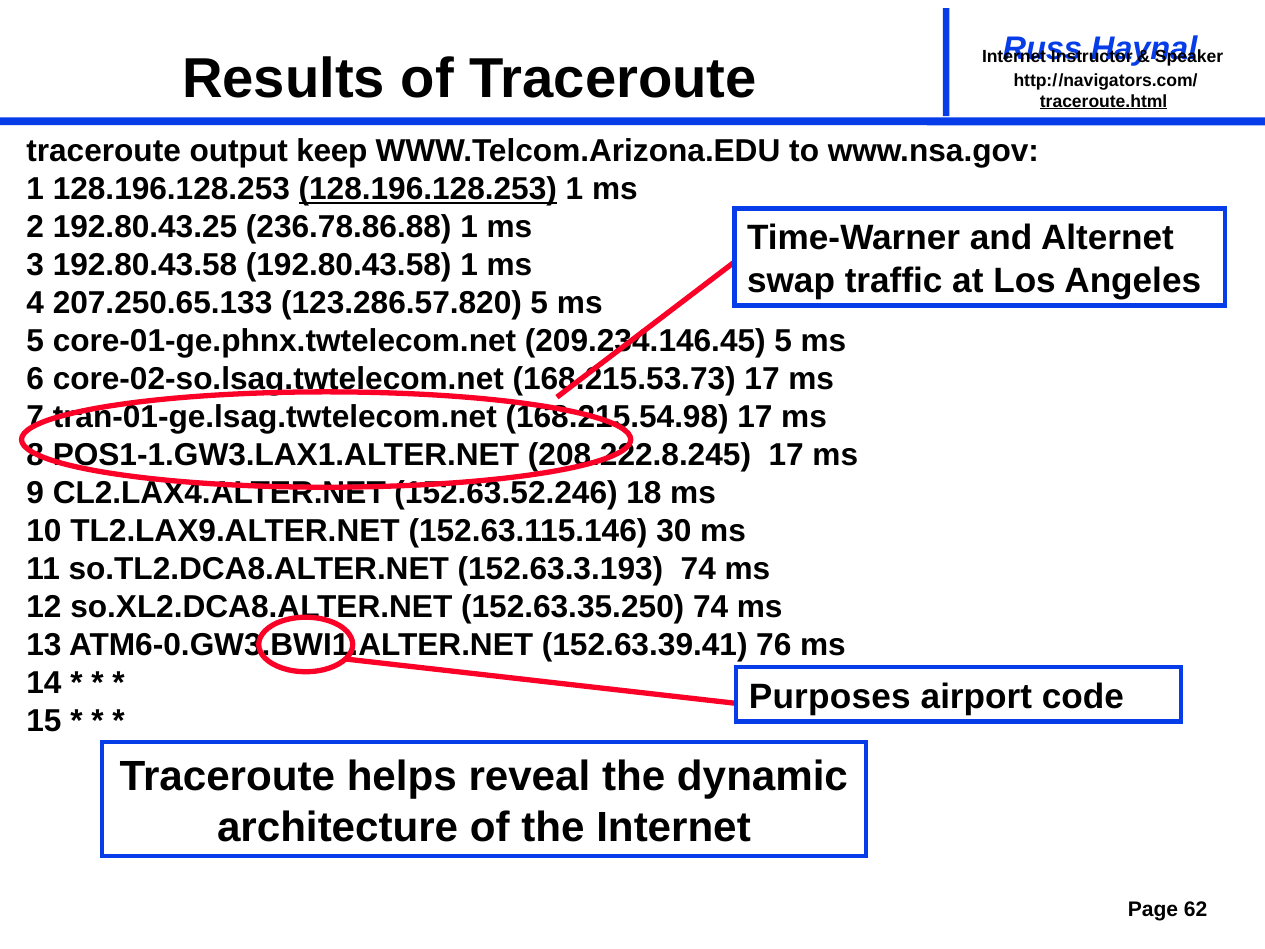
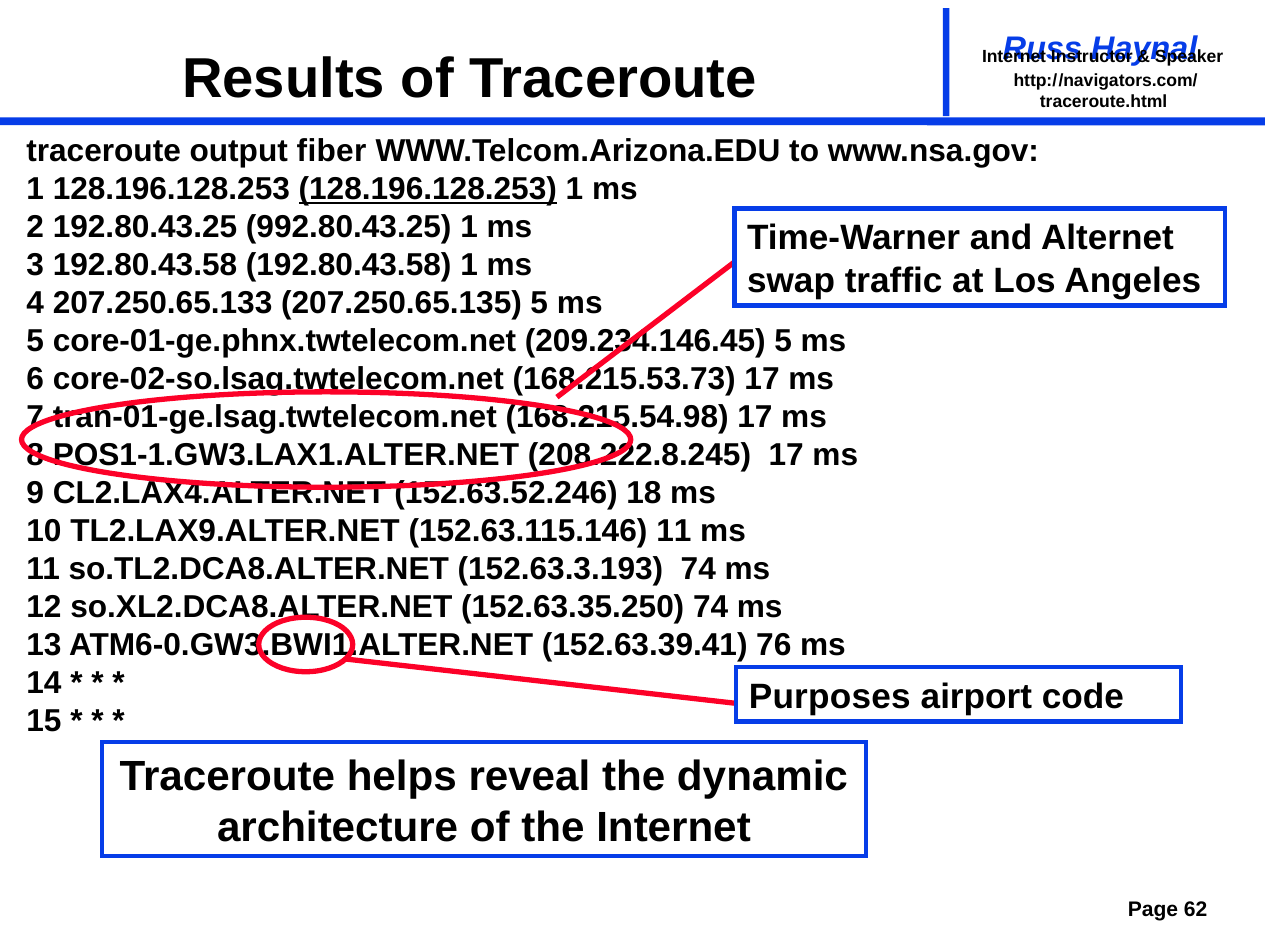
traceroute.html underline: present -> none (1104, 101)
keep: keep -> fiber (332, 151)
236.78.86.88: 236.78.86.88 -> 992.80.43.25 (349, 227)
123.286.57.820: 123.286.57.820 -> 207.250.65.135 (402, 303)
152.63.115.146 30: 30 -> 11 (674, 531)
